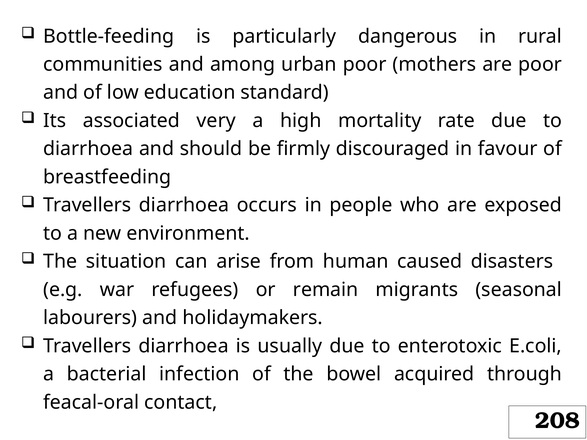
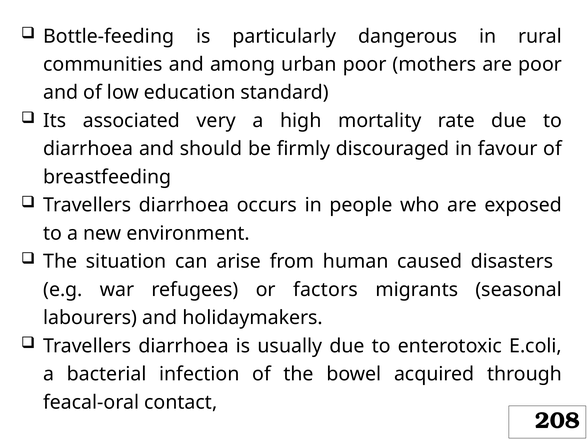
remain: remain -> factors (326, 290)
